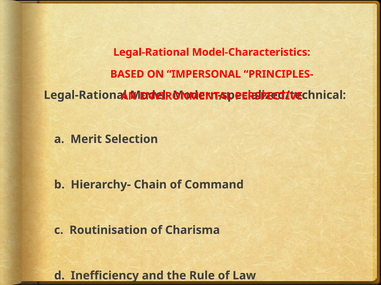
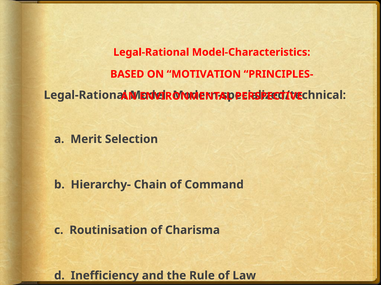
IMPERSONAL: IMPERSONAL -> MOTIVATION (204, 74)
